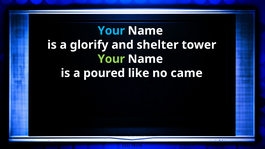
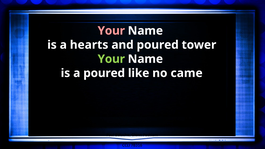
Your colour: light blue -> pink (111, 31)
glorify: glorify -> hearts (89, 45)
and shelter: shelter -> poured (158, 45)
